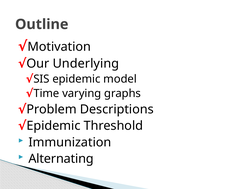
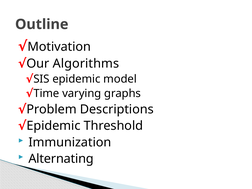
Underlying: Underlying -> Algorithms (86, 64)
